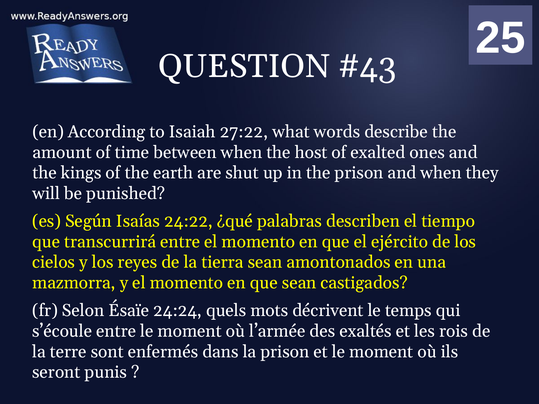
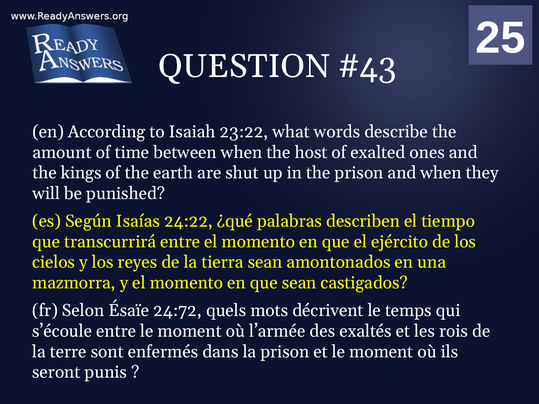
27:22: 27:22 -> 23:22 (244, 132)
24:24: 24:24 -> 24:72 (177, 311)
